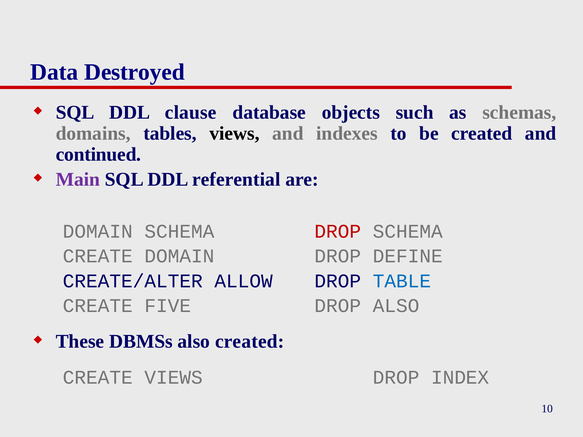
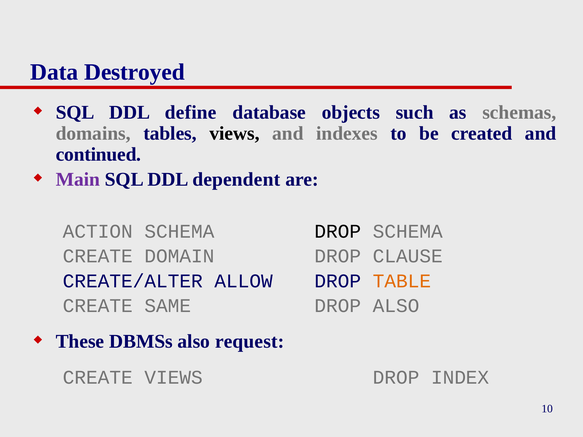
clause: clause -> define (191, 113)
referential: referential -> dependent (236, 179)
DOMAIN: DOMAIN -> ACTION (98, 231)
DROP colour: red -> black (338, 231)
DEFINE: DEFINE -> CLAUSE (408, 256)
TABLE colour: blue -> orange (402, 281)
FIVE: FIVE -> SAME (168, 306)
also created: created -> request (250, 342)
